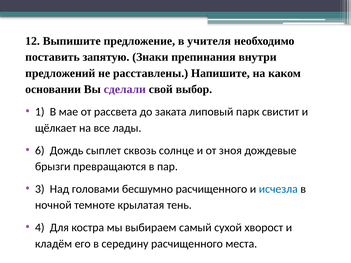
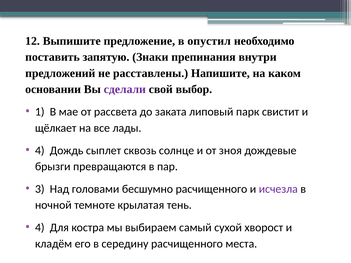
учителя: учителя -> опустил (209, 41)
6: 6 -> 4 (40, 151)
исчезла colour: blue -> purple (278, 189)
